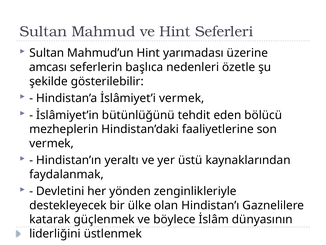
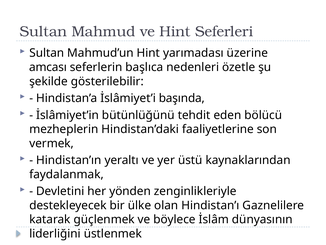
İslâmiyet’i vermek: vermek -> başında (182, 98)
